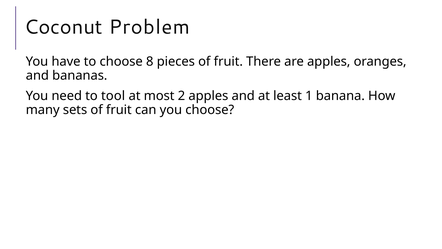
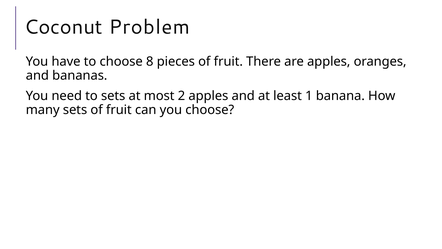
to tool: tool -> sets (113, 96)
